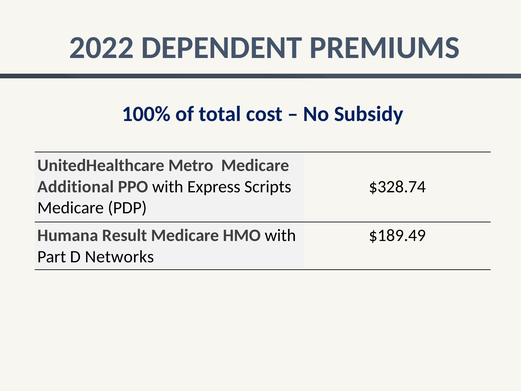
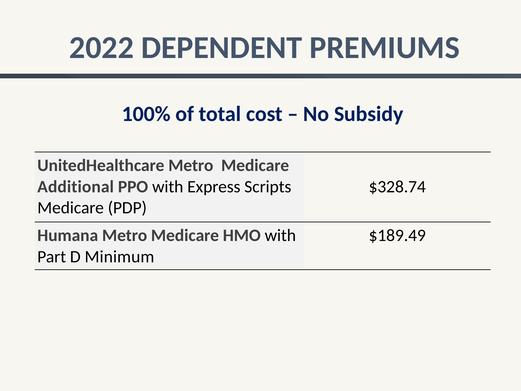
Humana Result: Result -> Metro (125, 235)
Networks: Networks -> Minimum (119, 257)
